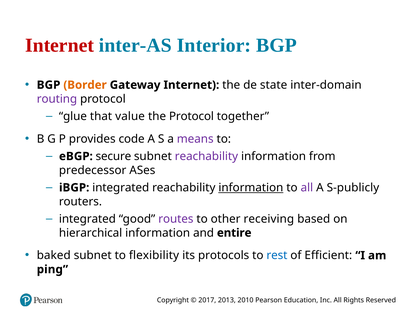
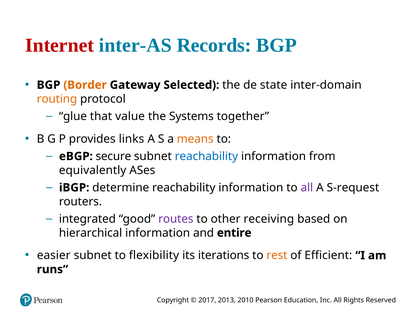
Interior: Interior -> Records (214, 45)
Gateway Internet: Internet -> Selected (191, 85)
routing colour: purple -> orange (57, 99)
the Protocol: Protocol -> Systems (191, 116)
code: code -> links (131, 139)
means colour: purple -> orange (195, 139)
reachability colour: purple -> blue (206, 157)
predecessor: predecessor -> equivalently (93, 170)
P integrated: integrated -> determine (121, 188)
information underline: present -> none (251, 188)
S-publicly: S-publicly -> S-request (353, 188)
baked: baked -> easier (54, 256)
protocols: protocols -> iterations (224, 256)
rest colour: blue -> orange (277, 256)
ping: ping -> runs (52, 270)
